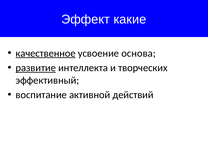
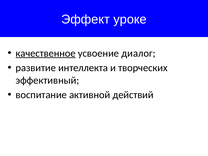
какие: какие -> уроке (130, 19)
основа: основа -> диалог (139, 53)
развитие underline: present -> none (36, 68)
